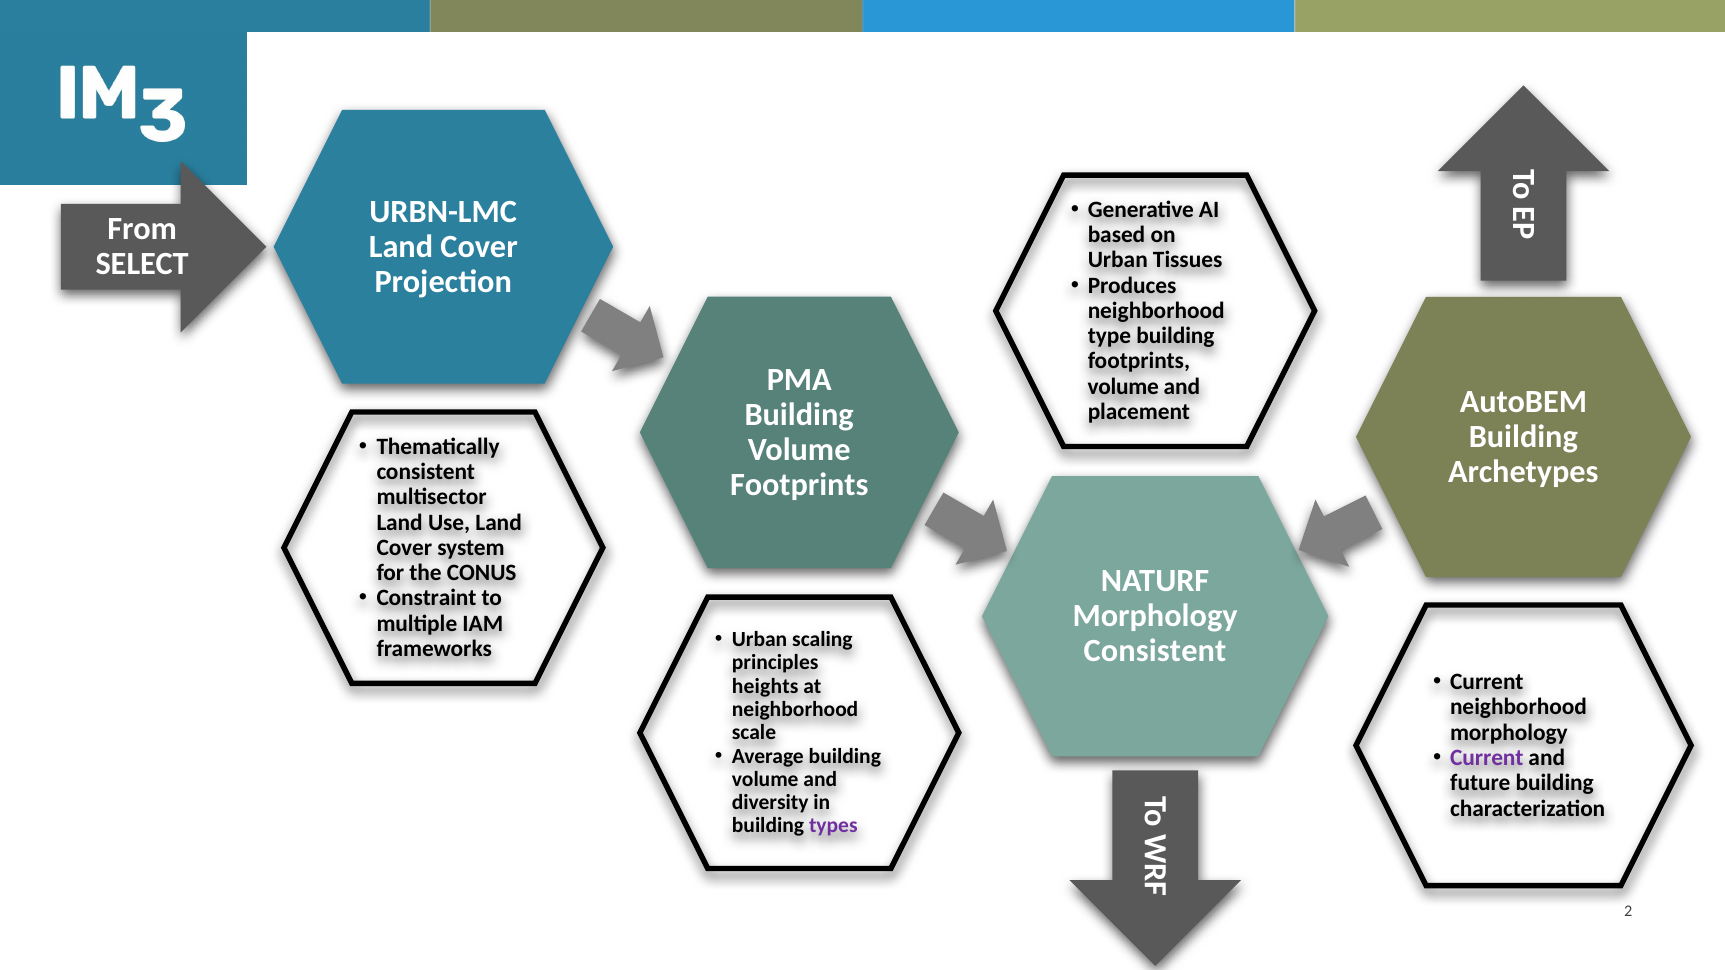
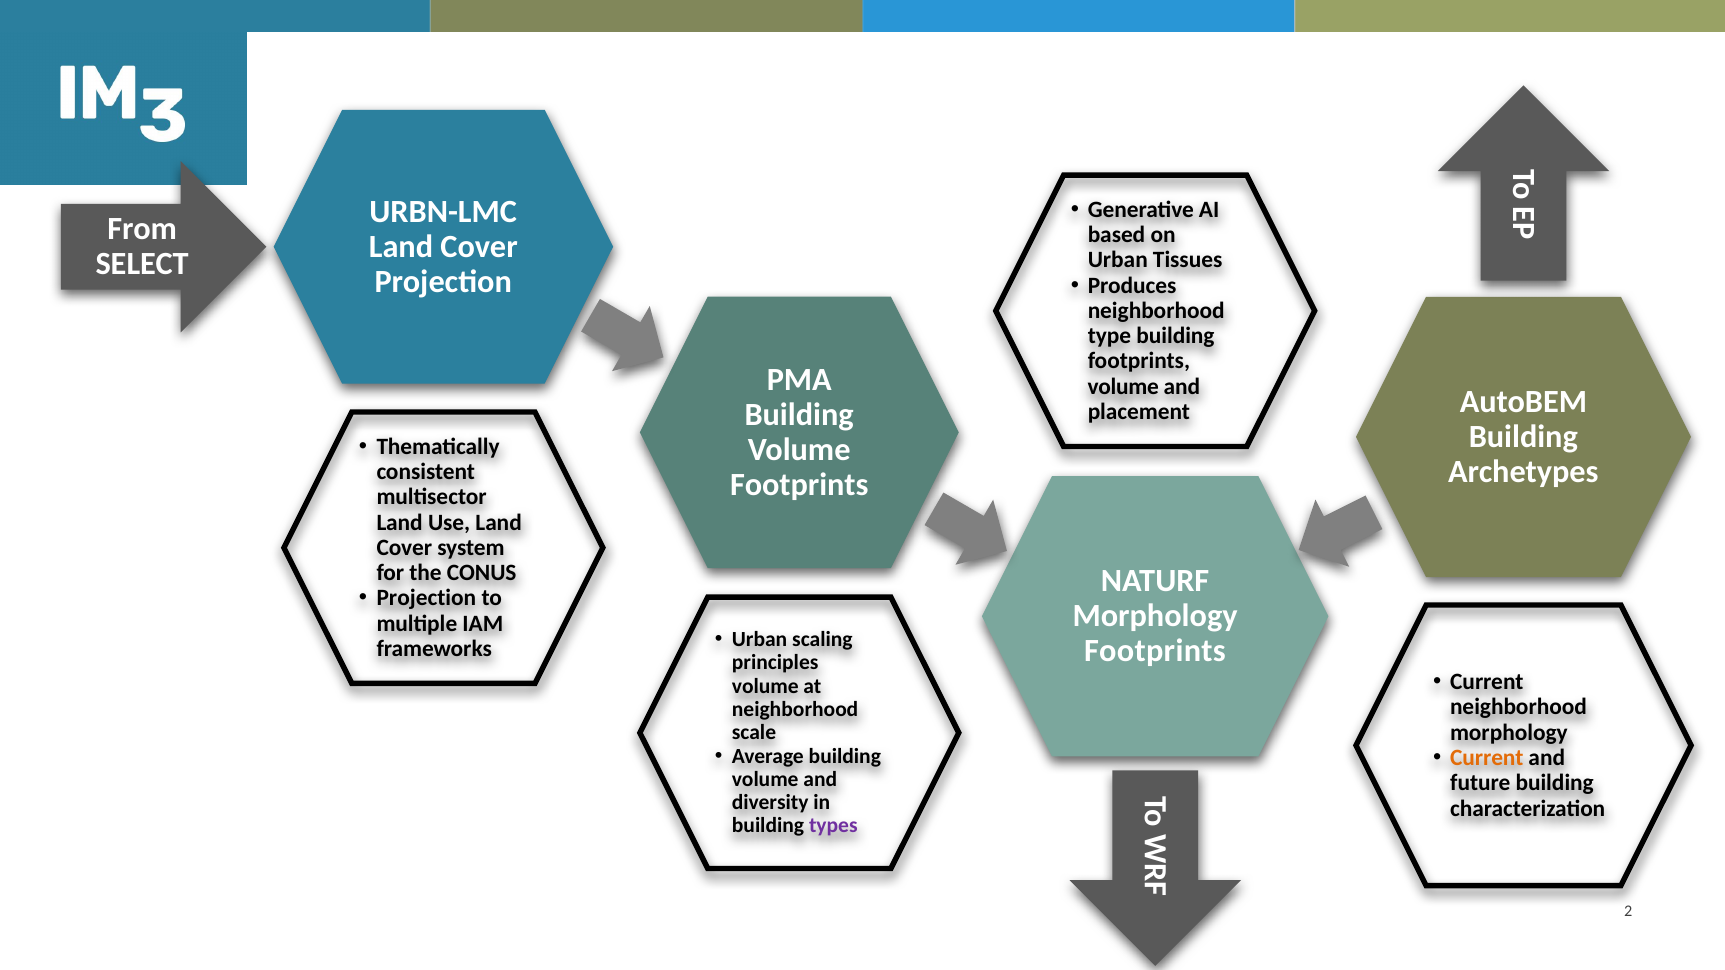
Constraint: Constraint -> Projection (426, 598)
Consistent: Consistent -> Footprints (1155, 651)
heights: heights -> volume (765, 686)
Current colour: purple -> orange (1487, 758)
